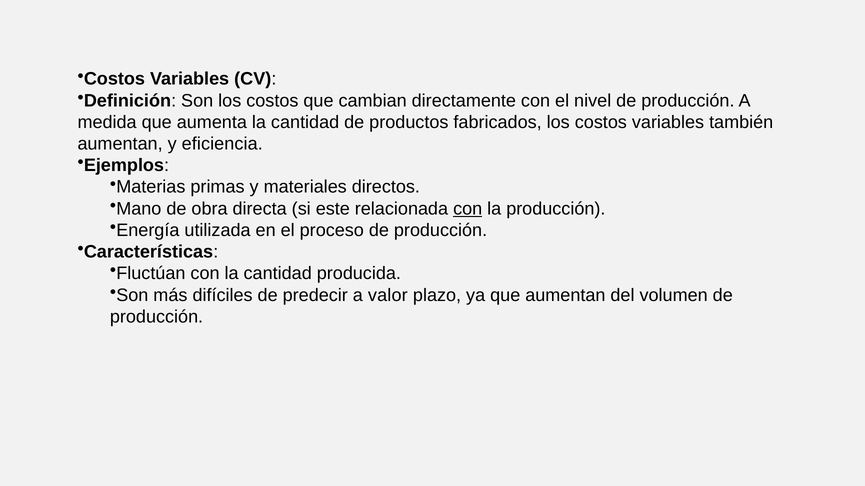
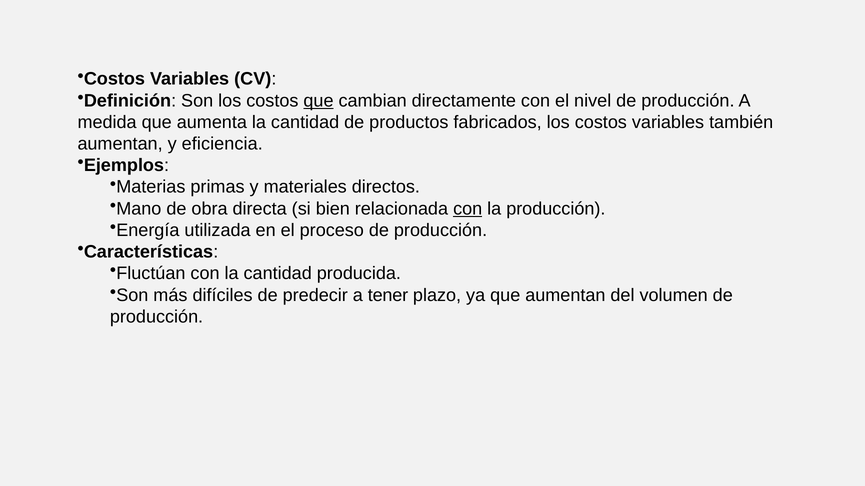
que underline: none -> present (319, 101)
este: este -> bien (333, 209)
valor: valor -> tener (388, 295)
